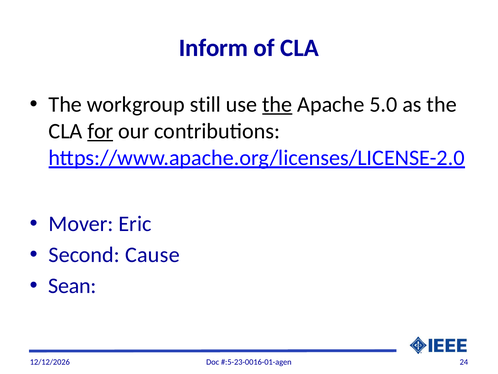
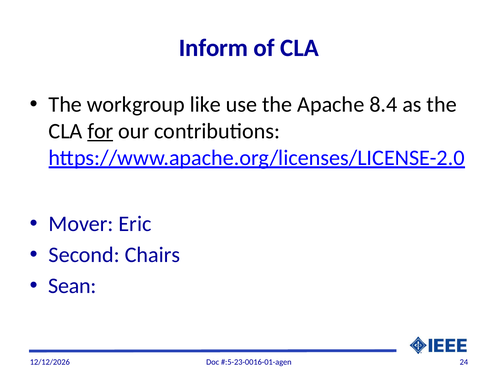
still: still -> like (205, 104)
the underline: present -> none (277, 104)
5.0: 5.0 -> 8.4 (383, 104)
Cause: Cause -> Chairs (153, 255)
